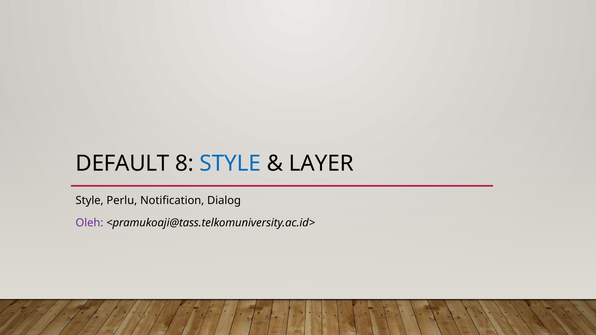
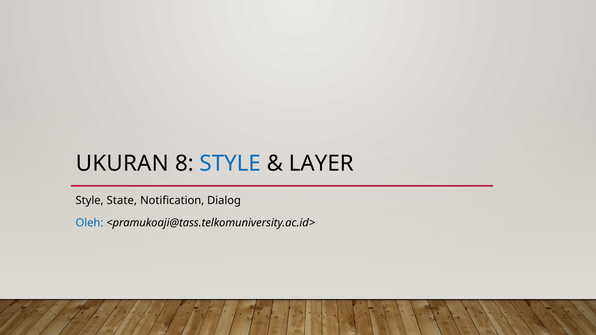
DEFAULT: DEFAULT -> UKURAN (122, 164)
Perlu: Perlu -> State (122, 201)
Oleh colour: purple -> blue (89, 223)
